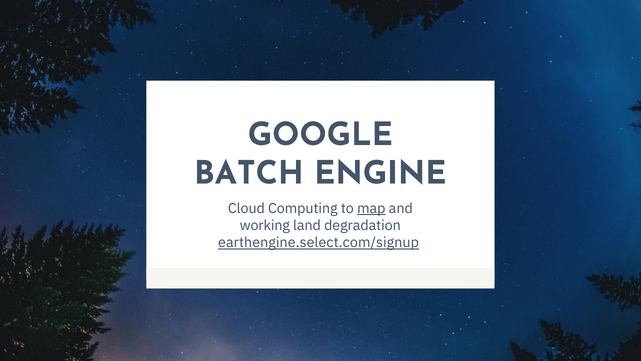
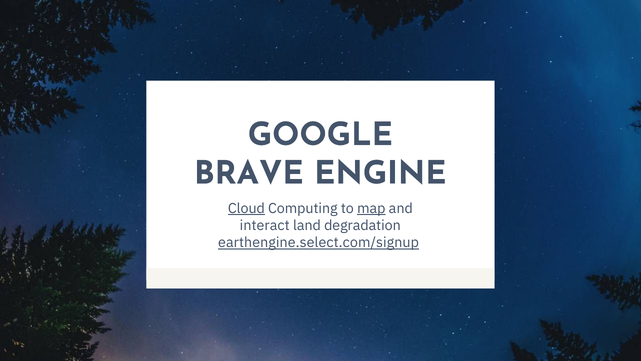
BATCH: BATCH -> BRAVE (249, 173)
Cloud underline: none -> present (246, 208)
working: working -> interact (265, 225)
